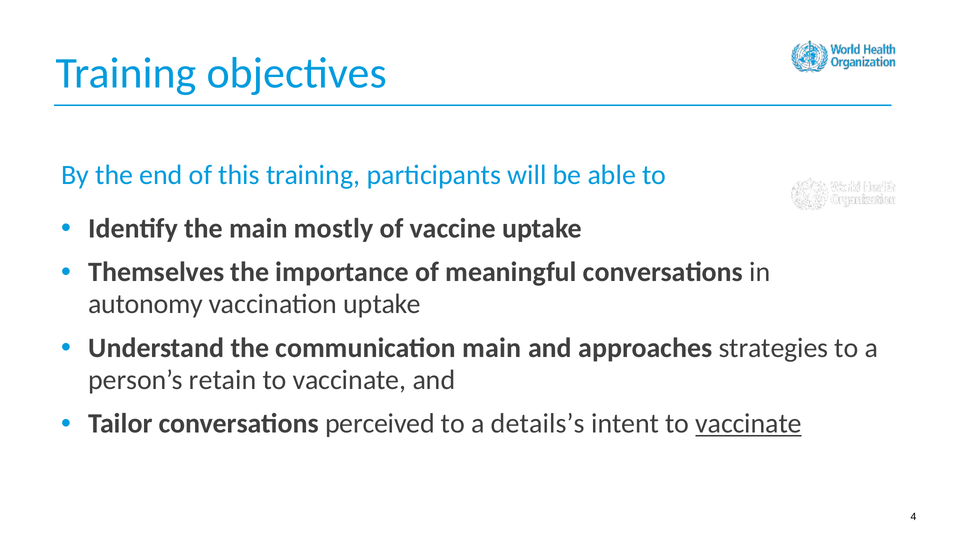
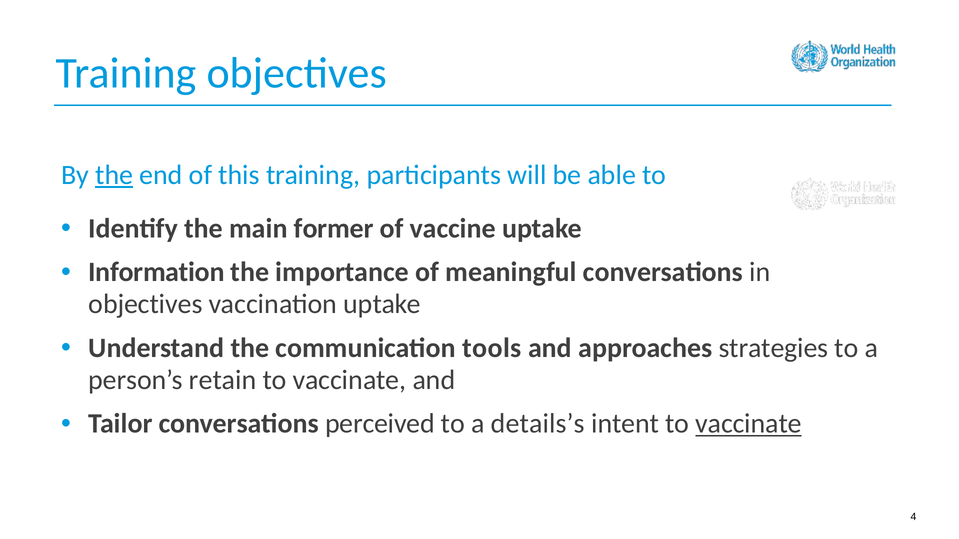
the underline: none -> present (114, 175)
mostly: mostly -> former (334, 228)
Themselves: Themselves -> Information (156, 272)
autonomy: autonomy -> objectives (145, 304)
communication main: main -> tools (492, 348)
